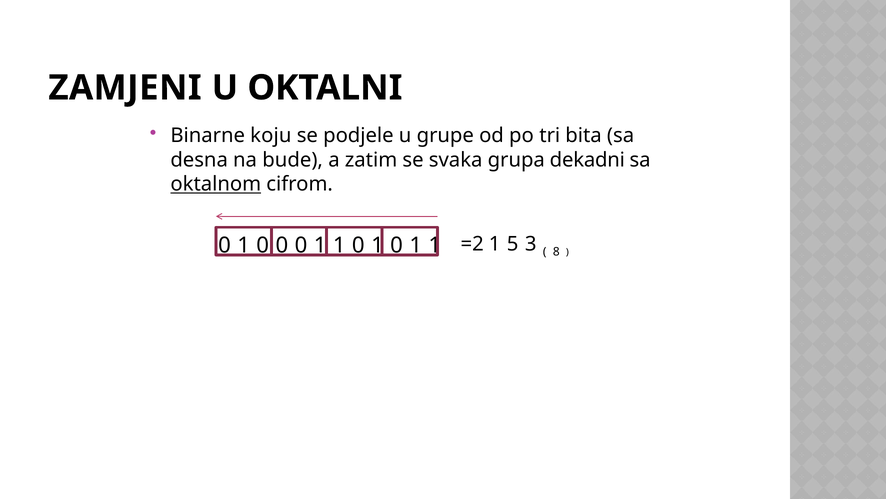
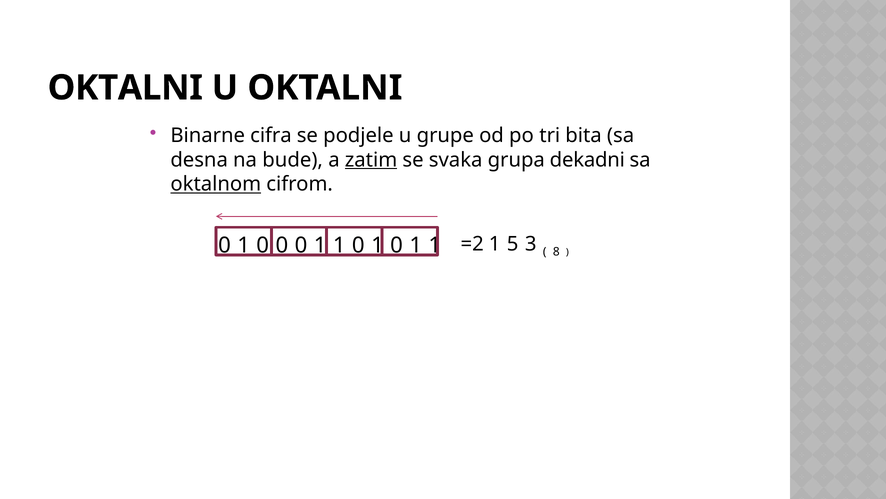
ZAMJENI: ZAMJENI -> OKTALNI (125, 88)
koju: koju -> cifra (271, 135)
zatim underline: none -> present (371, 160)
